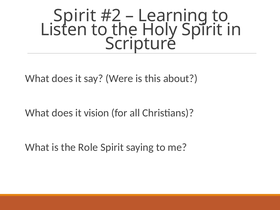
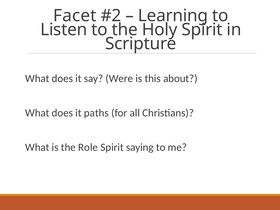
Spirit: Spirit -> Facet (75, 16)
vision: vision -> paths (96, 113)
